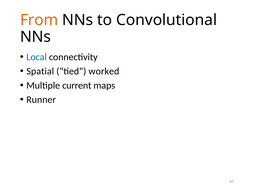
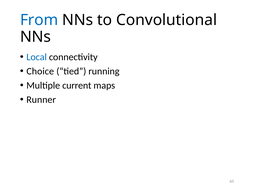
From colour: orange -> blue (39, 20)
Spatial: Spatial -> Choice (40, 71)
worked: worked -> running (104, 71)
